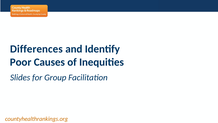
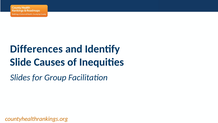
Poor: Poor -> Slide (21, 62)
